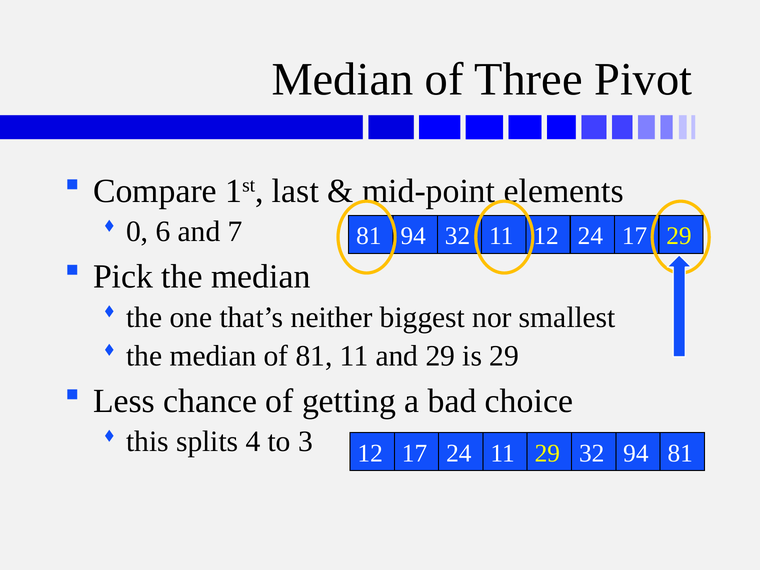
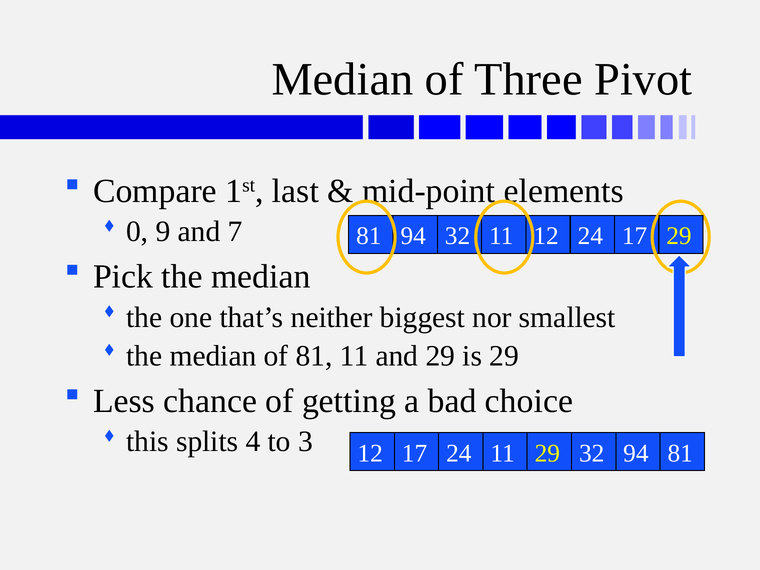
6: 6 -> 9 (163, 232)
